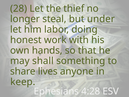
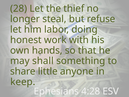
under: under -> refuse (101, 19)
lives: lives -> little (48, 71)
